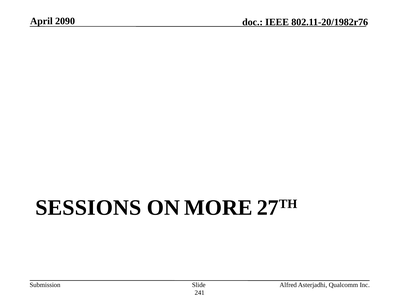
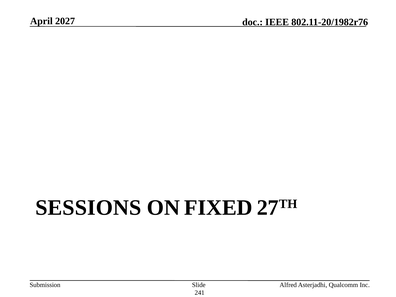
2090: 2090 -> 2027 (65, 21)
MORE: MORE -> FIXED (218, 208)
